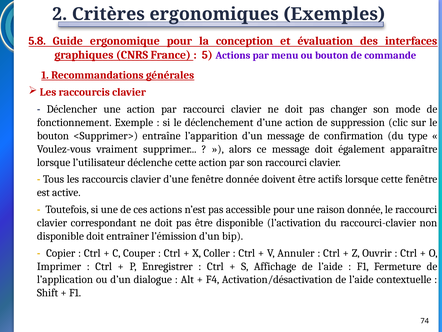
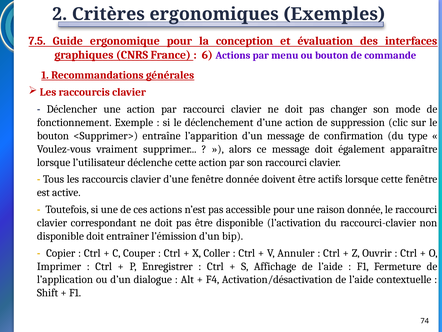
5.8: 5.8 -> 7.5 (37, 41)
5: 5 -> 6 (207, 55)
